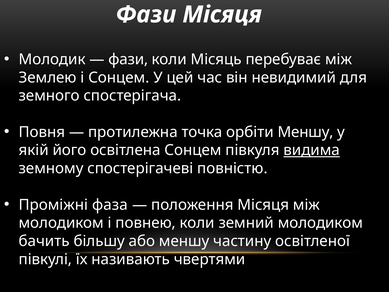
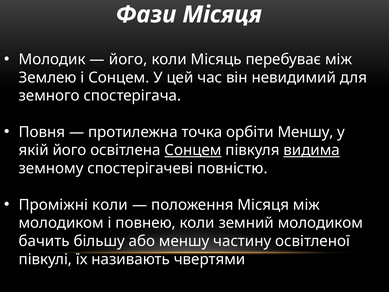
фази: фази -> його (128, 59)
Сонцем underline: none -> present (193, 150)
Проміжні фаза: фаза -> коли (110, 205)
